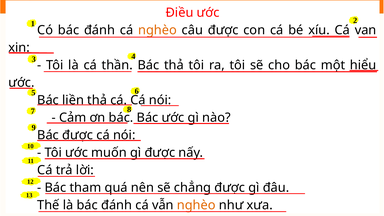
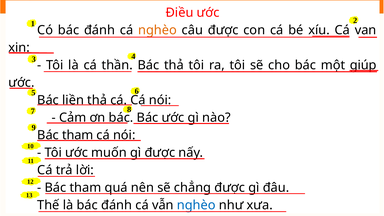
hiểu: hiểu -> giúp (363, 65)
được: được -> tham (78, 135)
nghèo colour: orange -> blue (196, 205)
